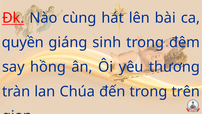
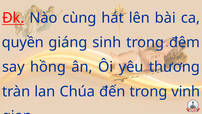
trên: trên -> vịnh (186, 91)
